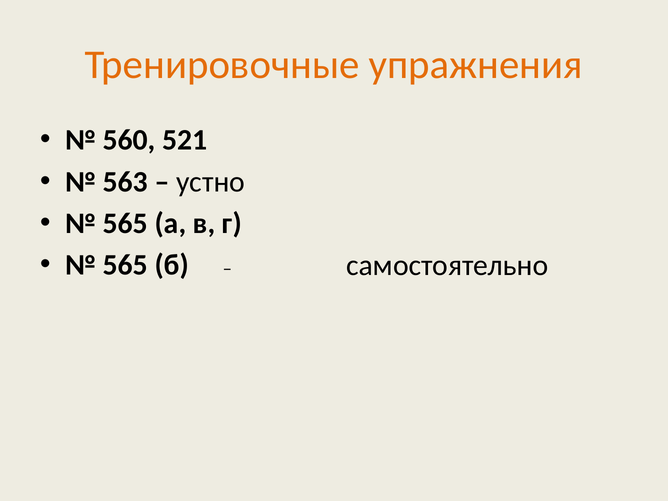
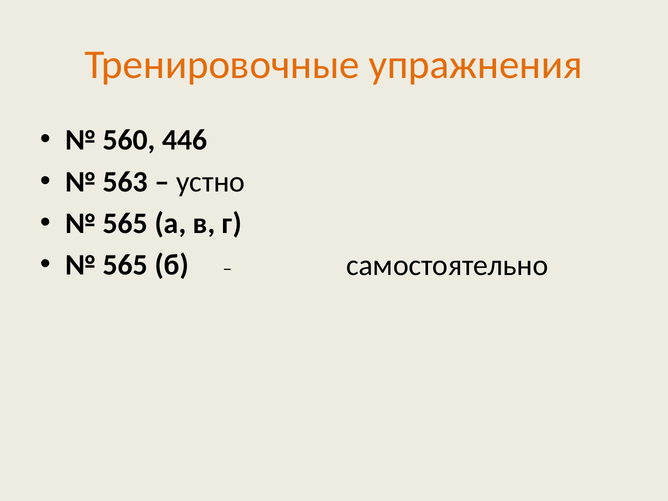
521: 521 -> 446 (185, 140)
